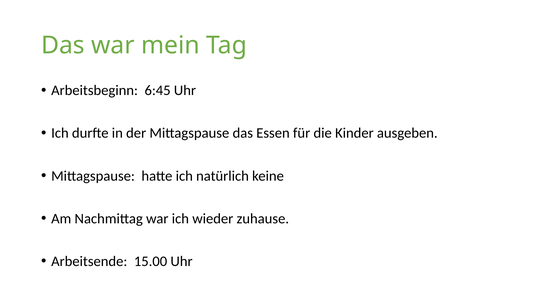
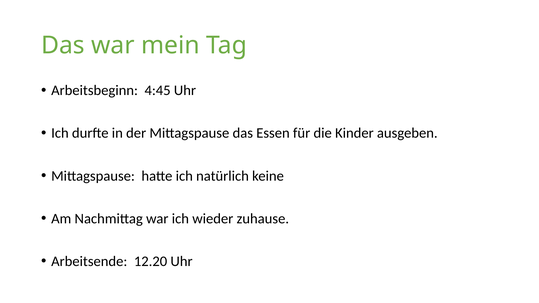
6:45: 6:45 -> 4:45 (158, 91)
15.00: 15.00 -> 12.20 (151, 262)
